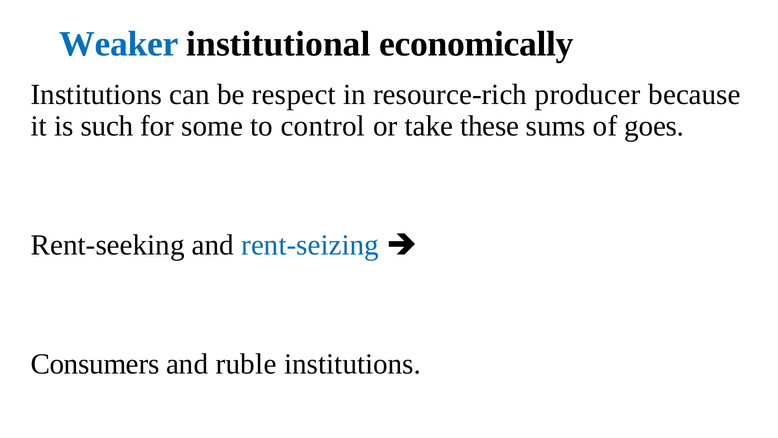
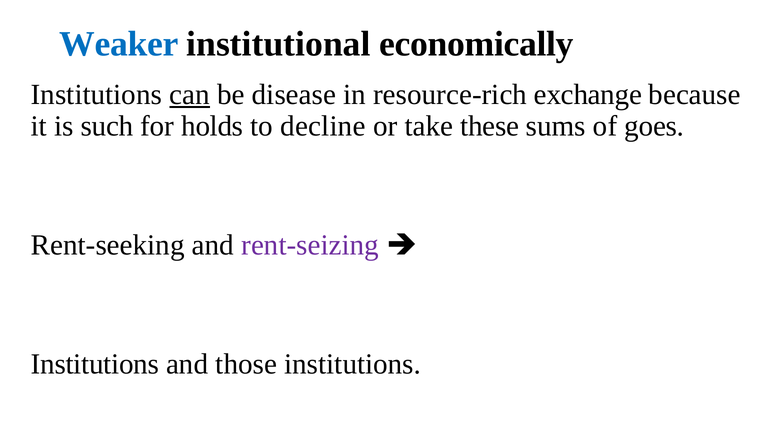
can underline: none -> present (190, 94)
respect: respect -> disease (294, 94)
producer: producer -> exchange (588, 94)
some: some -> holds (212, 126)
control: control -> decline (323, 126)
rent-seizing colour: blue -> purple (310, 245)
Consumers: Consumers -> Institutions (95, 364)
ruble: ruble -> those (246, 364)
